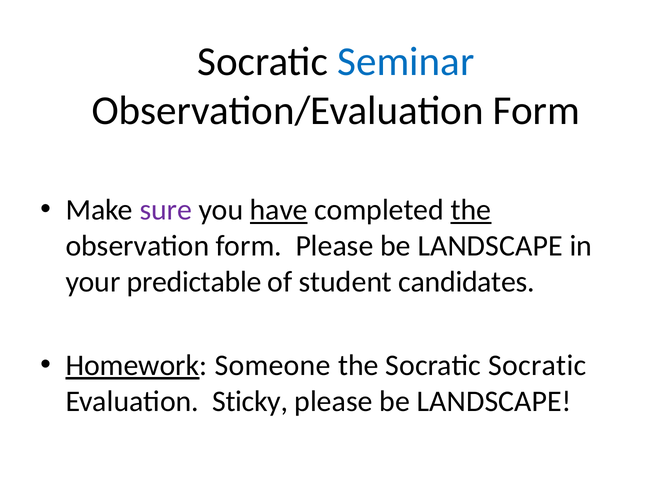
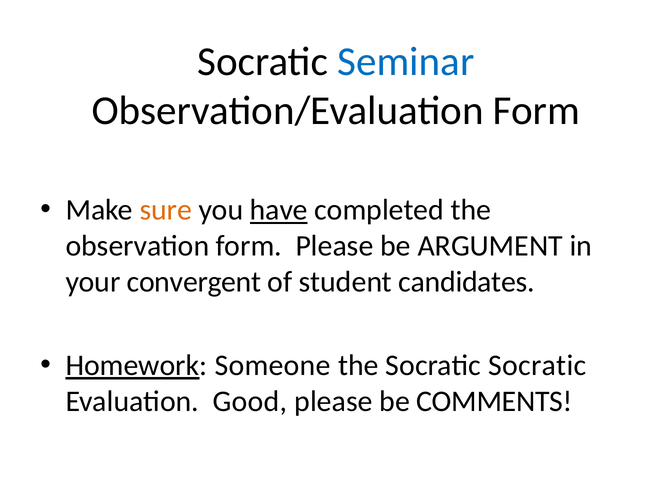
sure colour: purple -> orange (166, 210)
the underline: present -> none (471, 210)
form Please be LANDSCAPE: LANDSCAPE -> ARGUMENT (490, 246)
predictable: predictable -> convergent (194, 282)
Sticky: Sticky -> Good (250, 401)
LANDSCAPE: LANDSCAPE -> COMMENTS (494, 401)
